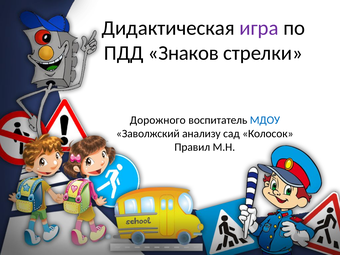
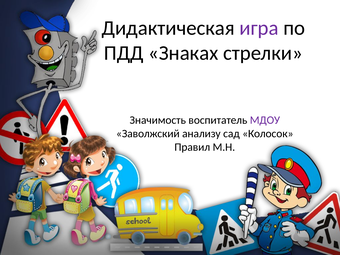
Знаков: Знаков -> Знаках (183, 53)
Дорожного: Дорожного -> Значимость (158, 120)
МДОУ colour: blue -> purple (265, 120)
